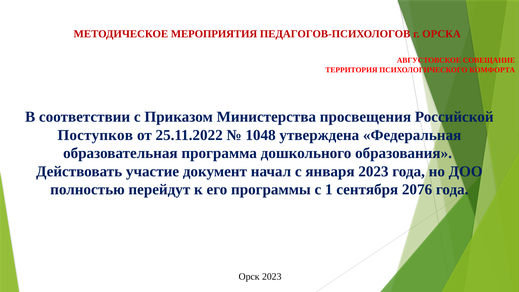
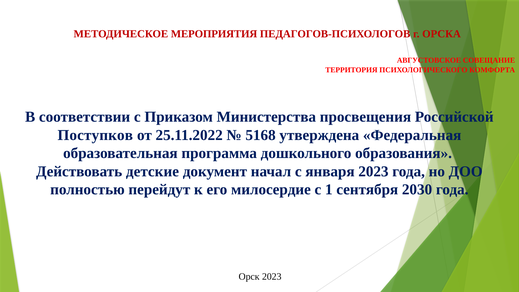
1048: 1048 -> 5168 (261, 135)
участие: участие -> детские (152, 171)
программы: программы -> милосердие (271, 190)
2076: 2076 -> 2030 (417, 190)
